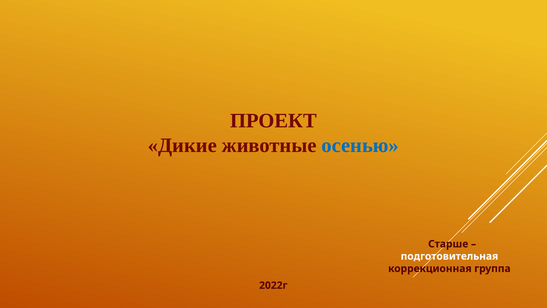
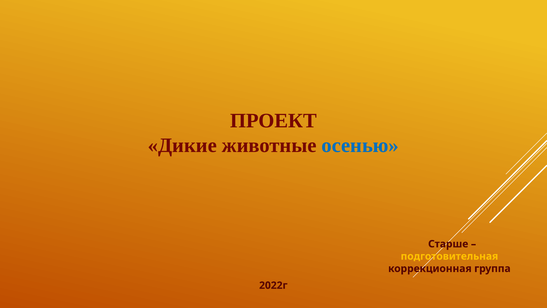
подготовительная colour: white -> yellow (449, 256)
